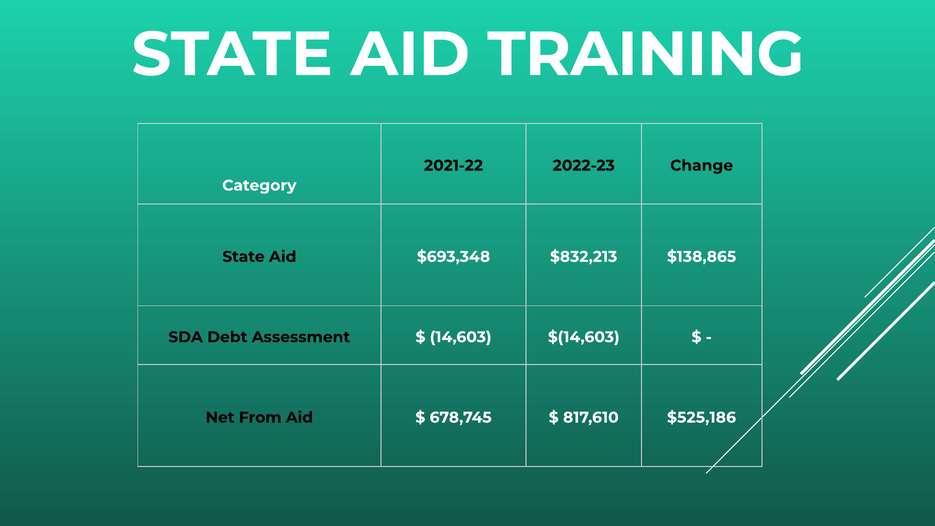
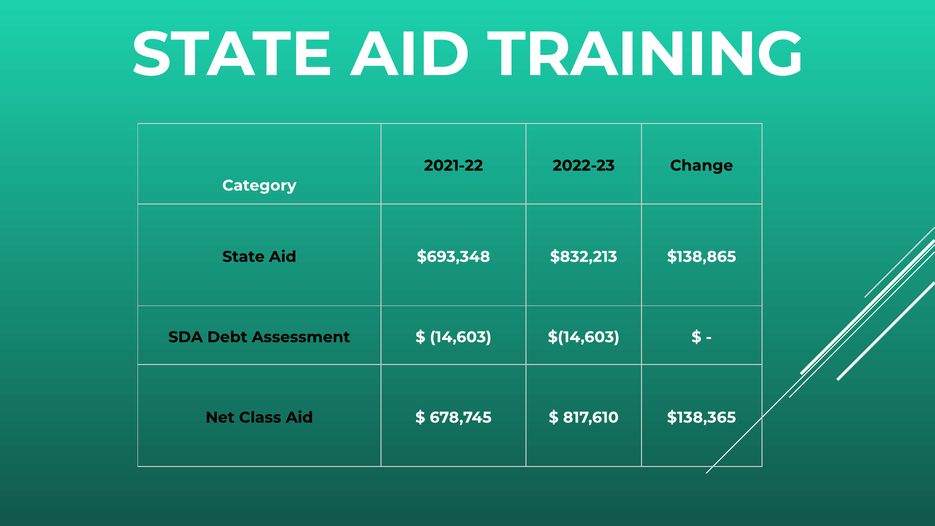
From: From -> Class (260, 417)
$525,186: $525,186 -> $138,365 (702, 417)
